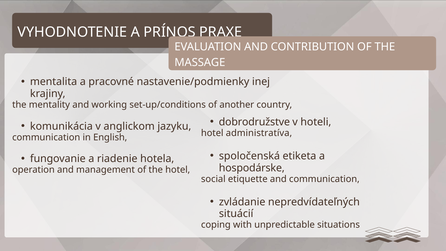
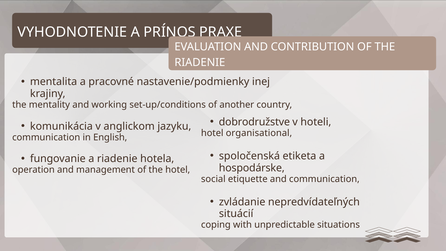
MASSAGE: MASSAGE -> RIADENIE (200, 63)
administratíva: administratíva -> organisational (259, 133)
